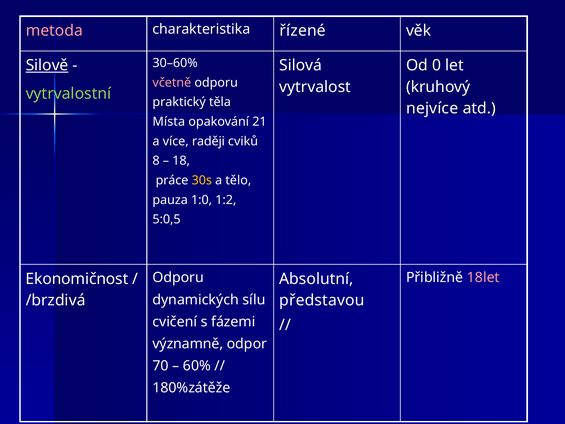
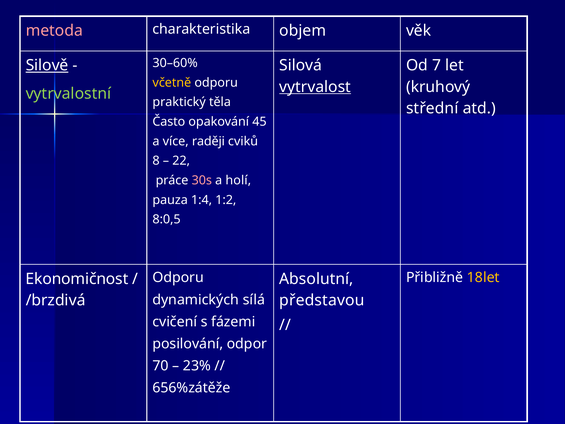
řízené: řízené -> objem (303, 31)
0: 0 -> 7 (437, 65)
včetně colour: pink -> yellow (172, 83)
vytrvalost underline: none -> present (315, 87)
nejvíce: nejvíce -> střední (432, 108)
Místa: Místa -> Často (169, 122)
21: 21 -> 45 (259, 122)
18: 18 -> 22 (181, 161)
30s colour: yellow -> pink (202, 180)
tělo: tělo -> holí (238, 180)
1:0: 1:0 -> 1:4 (202, 200)
5:0,5: 5:0,5 -> 8:0,5 (167, 219)
18let colour: pink -> yellow (483, 278)
sílu: sílu -> sílá (254, 300)
významně: významně -> posilování (188, 344)
60%: 60% -> 23% (197, 366)
180%zátěže: 180%zátěže -> 656%zátěže (191, 388)
